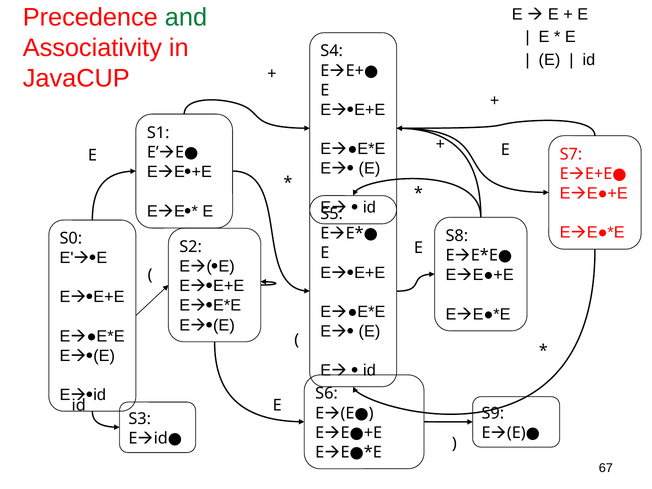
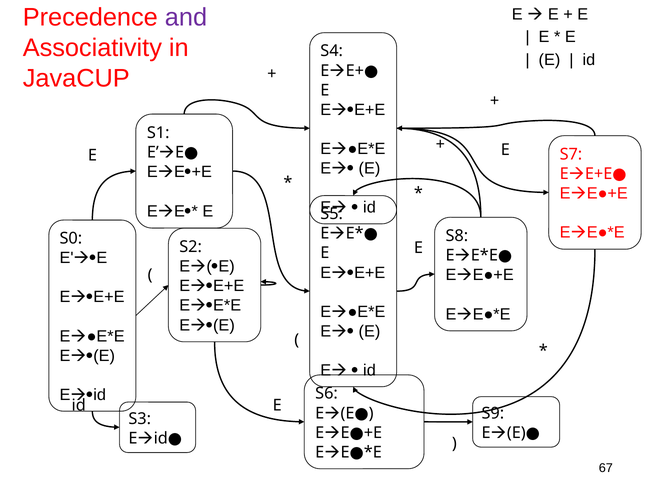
and colour: green -> purple (186, 18)
